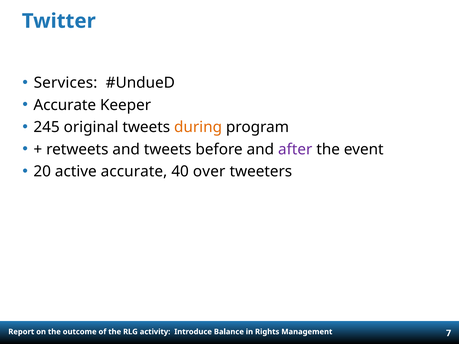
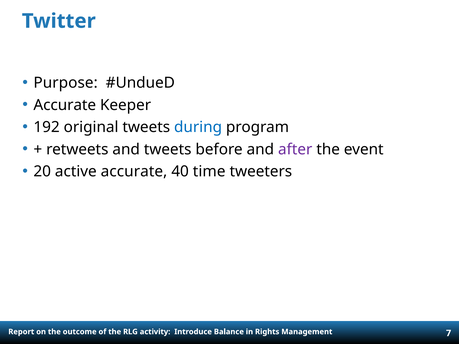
Services: Services -> Purpose (66, 83)
245: 245 -> 192 (47, 127)
during colour: orange -> blue (198, 127)
over: over -> time (209, 172)
